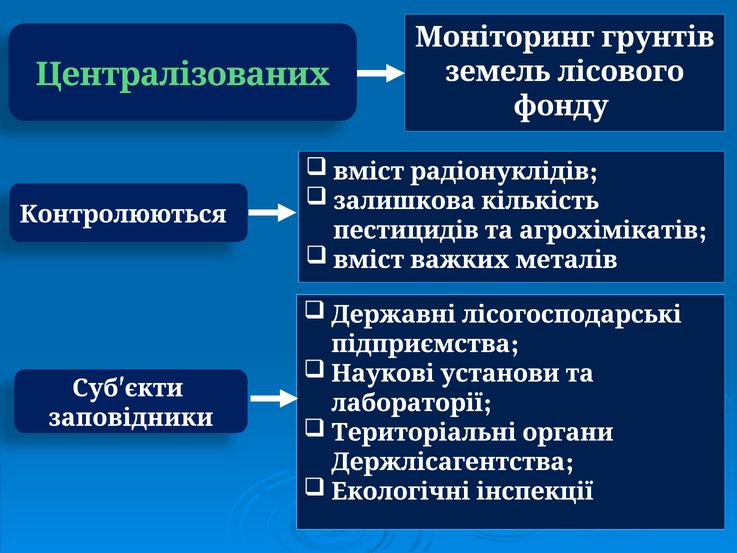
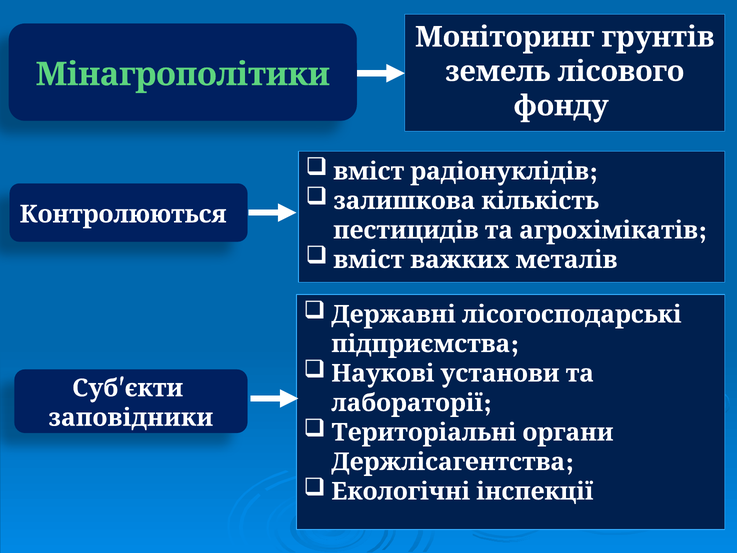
Централізованих: Централізованих -> Мінагрополітики (183, 74)
